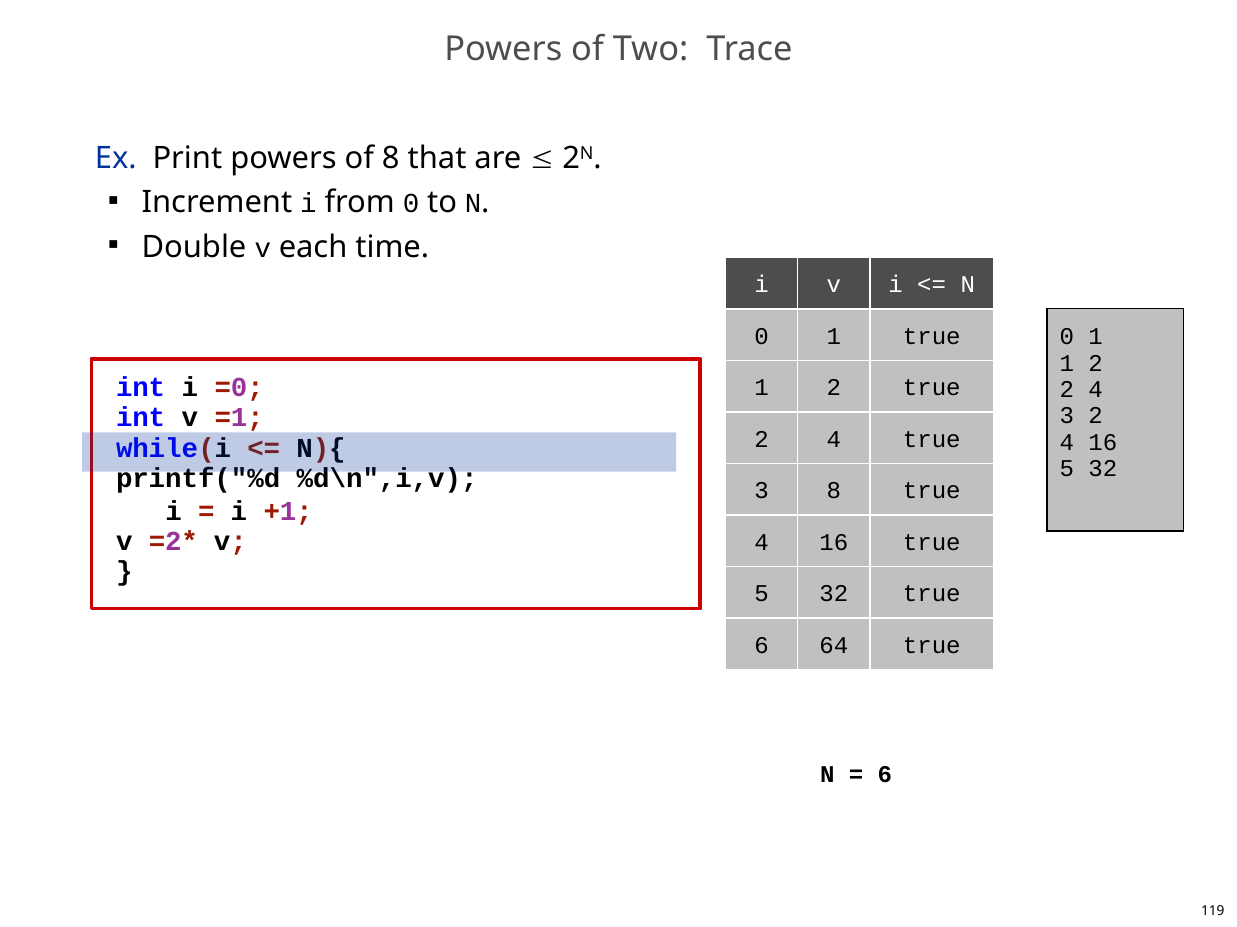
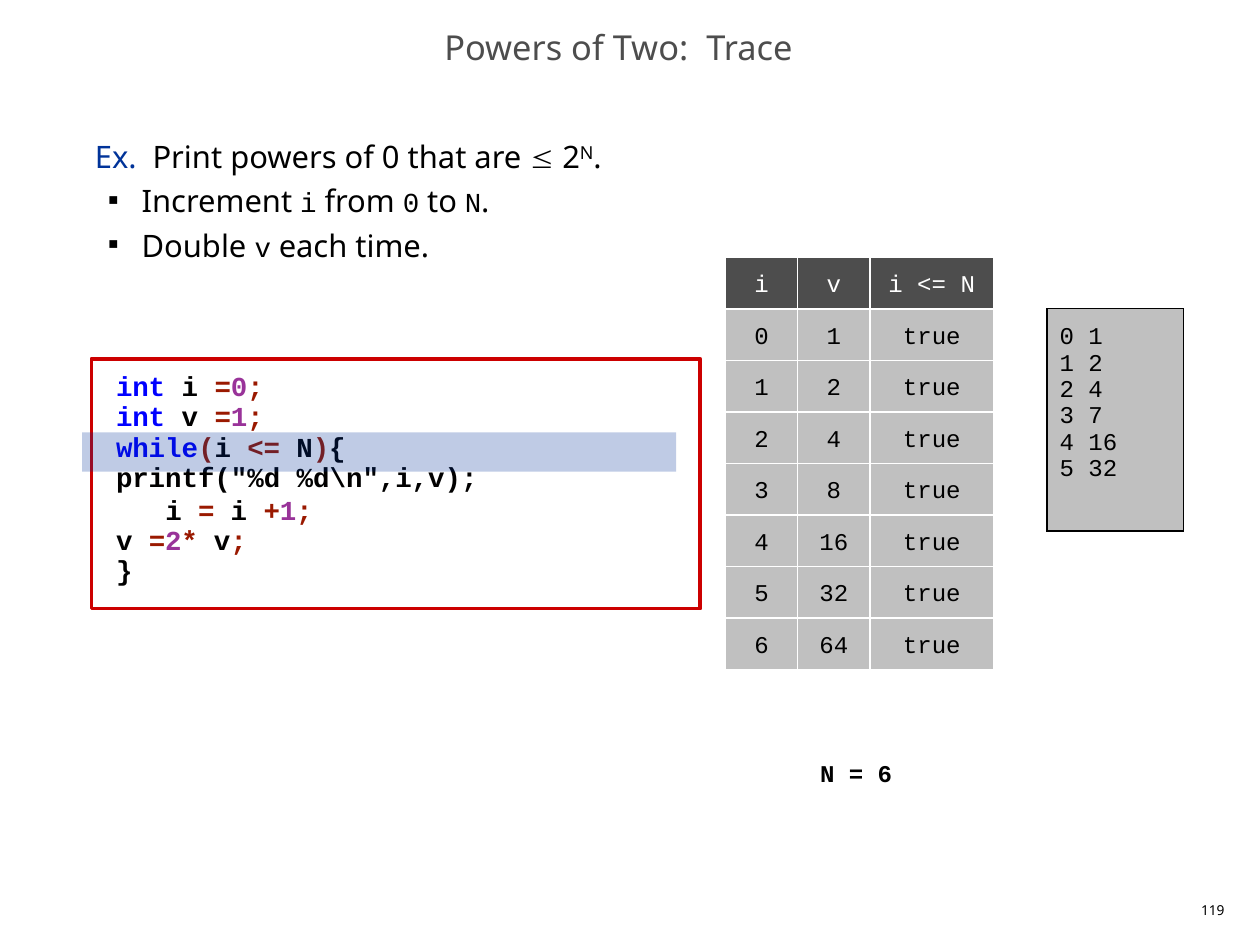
of 8: 8 -> 0 (391, 158)
3 2: 2 -> 7 (1096, 416)
